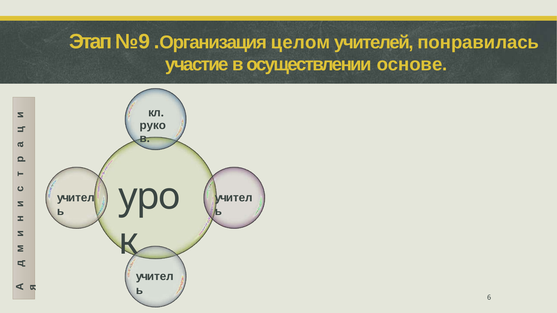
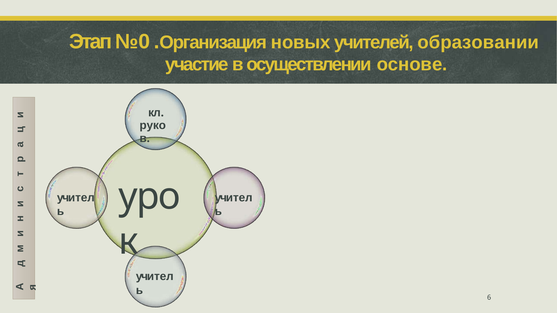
№9: №9 -> №0 (133, 42)
целом: целом -> новых (301, 42)
понравилась: понравилась -> образовании (478, 42)
